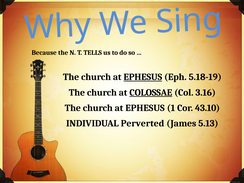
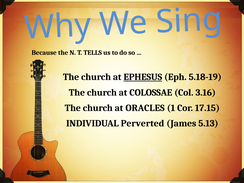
COLOSSAE underline: present -> none (151, 92)
EPHESUS: EPHESUS -> ORACLES (145, 108)
43.10: 43.10 -> 17.15 (207, 108)
